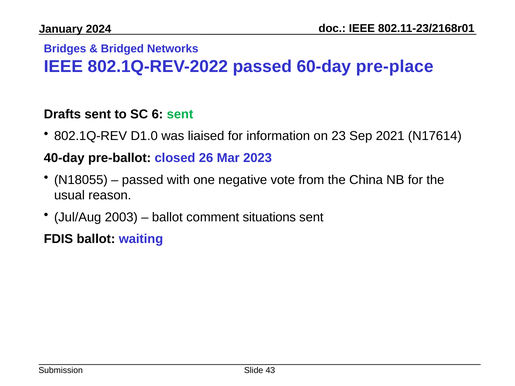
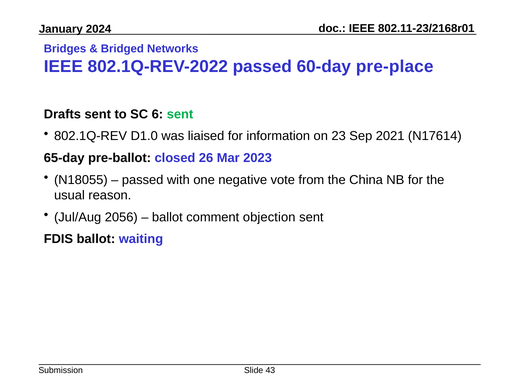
40-day: 40-day -> 65-day (64, 158)
2003: 2003 -> 2056 (121, 217)
situations: situations -> objection (269, 217)
